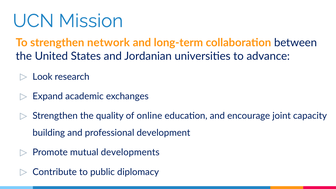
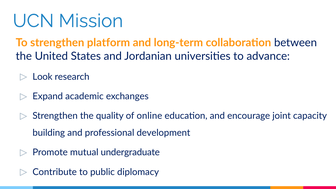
network: network -> platform (109, 43)
developments: developments -> undergraduate (130, 152)
